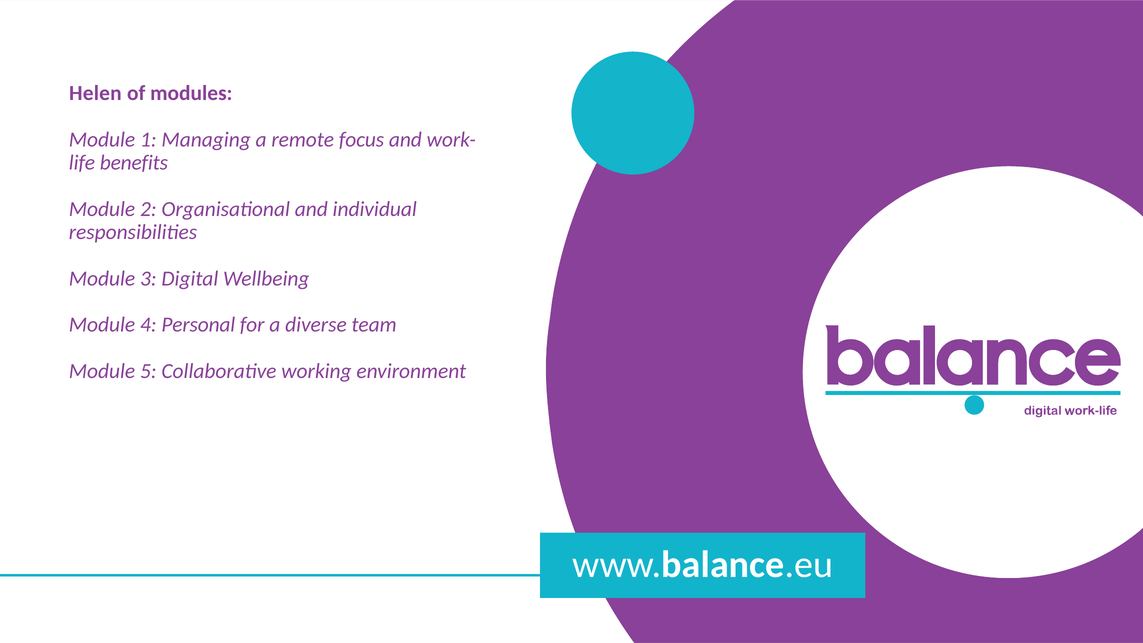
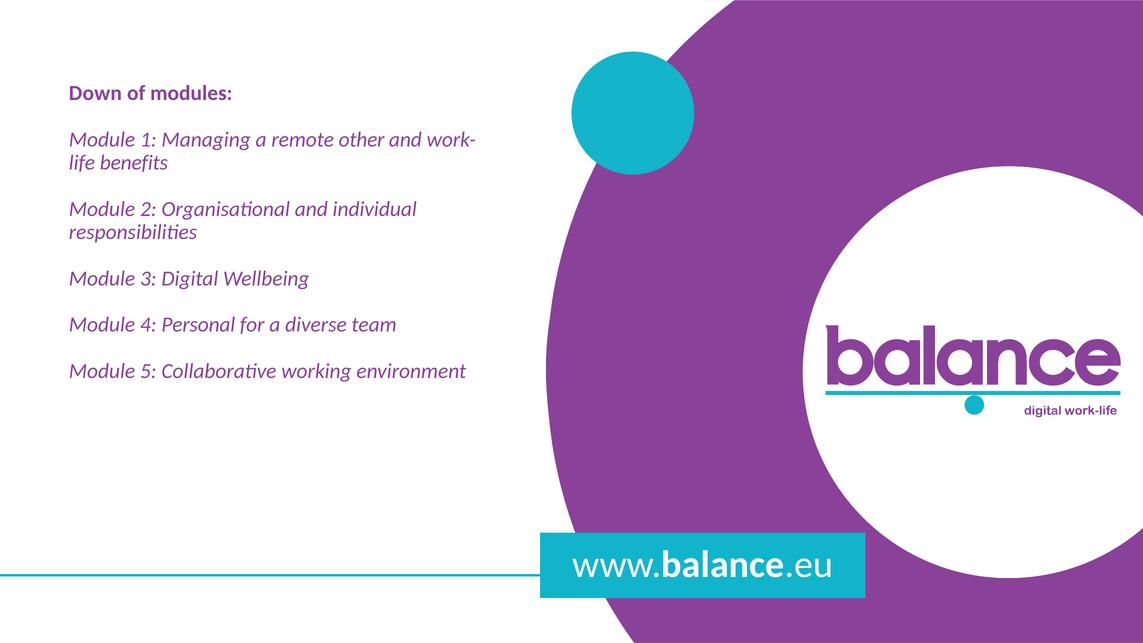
Helen: Helen -> Down (95, 93)
focus: focus -> other (362, 140)
